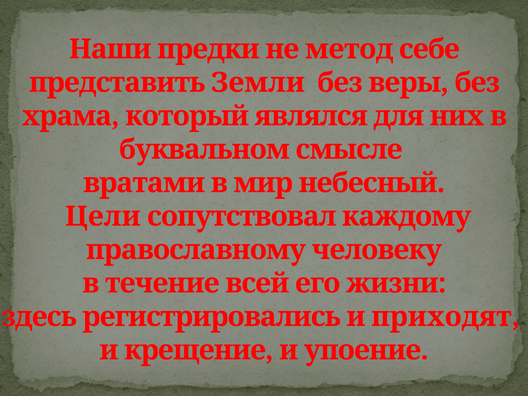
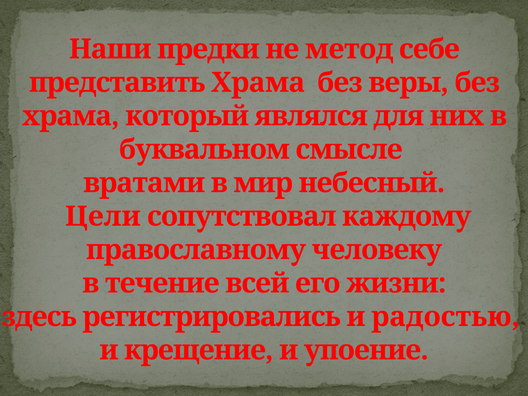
представить Земли: Земли -> Храма (258, 83)
приходят: приходят -> радостью (445, 317)
